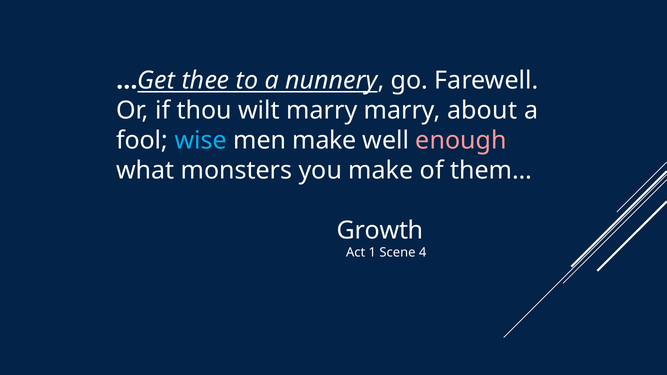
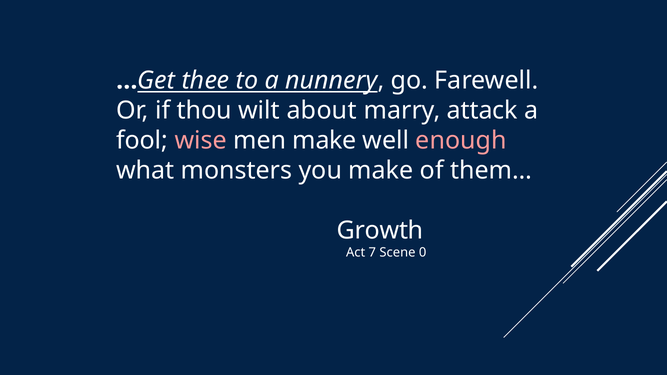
wilt marry: marry -> about (322, 110)
about: about -> attack (482, 110)
wise colour: light blue -> pink (201, 140)
1: 1 -> 7 (372, 253)
4: 4 -> 0 (423, 253)
